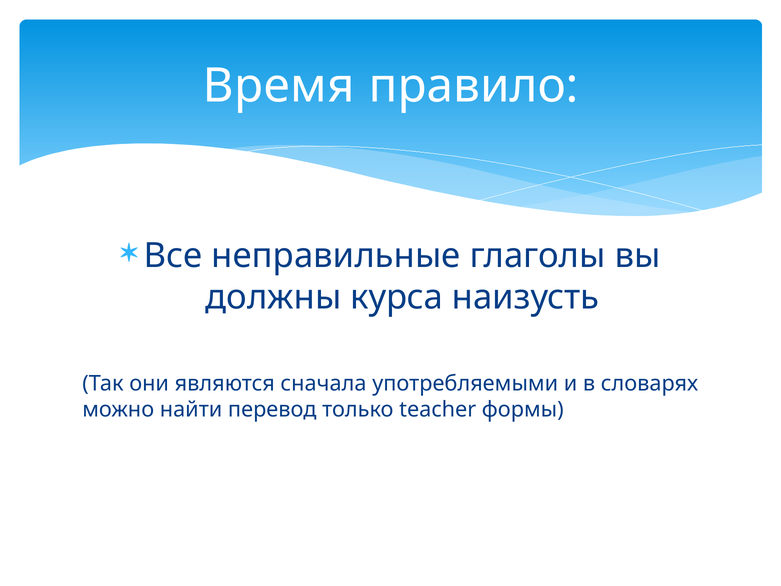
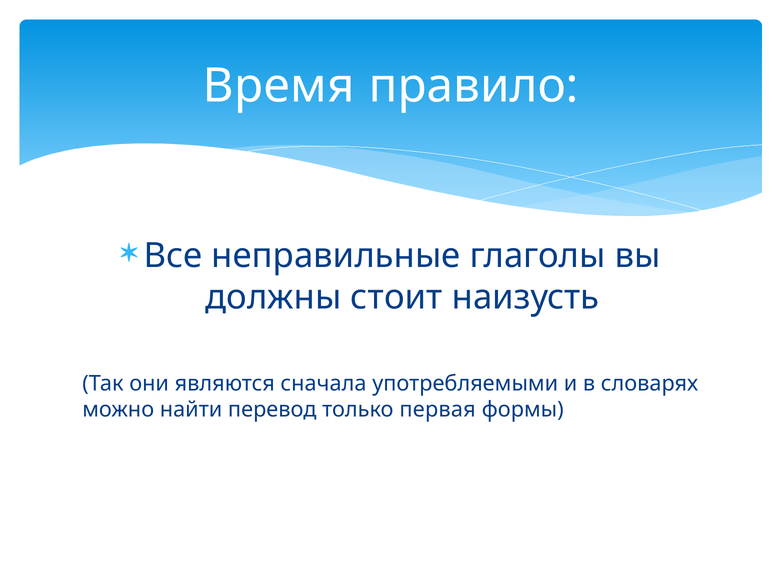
курса: курса -> стоит (397, 297)
teacher: teacher -> первая (438, 409)
